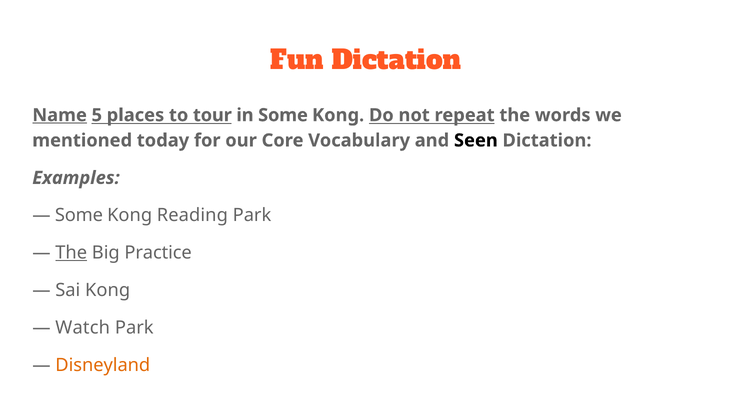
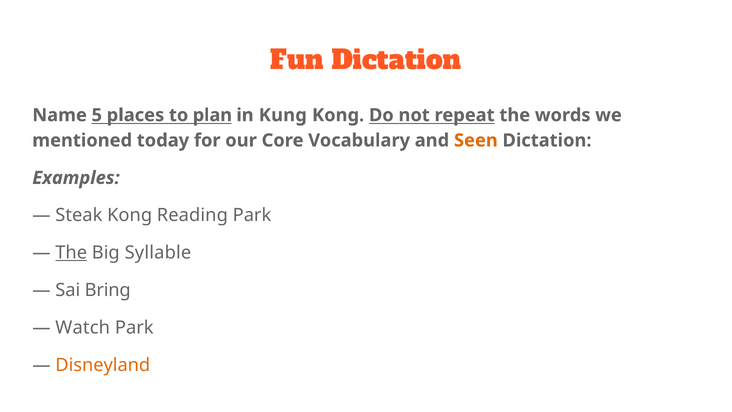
Name underline: present -> none (60, 115)
tour: tour -> plan (212, 115)
in Some: Some -> Kung (283, 115)
Seen colour: black -> orange (476, 140)
Some: Some -> Steak (79, 215)
Practice: Practice -> Syllable (158, 253)
Sai Kong: Kong -> Bring (108, 290)
